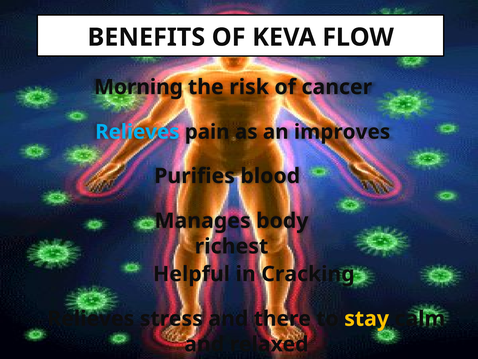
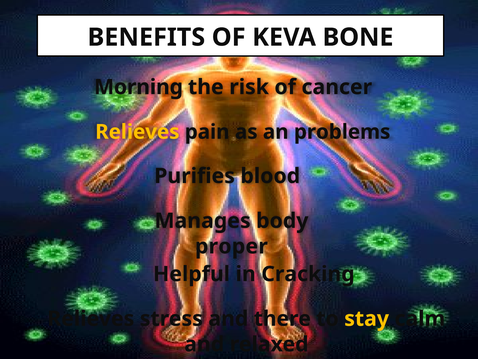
FLOW: FLOW -> BONE (358, 37)
Relieves colour: light blue -> yellow (137, 132)
improves: improves -> problems (342, 132)
richest: richest -> proper (231, 246)
